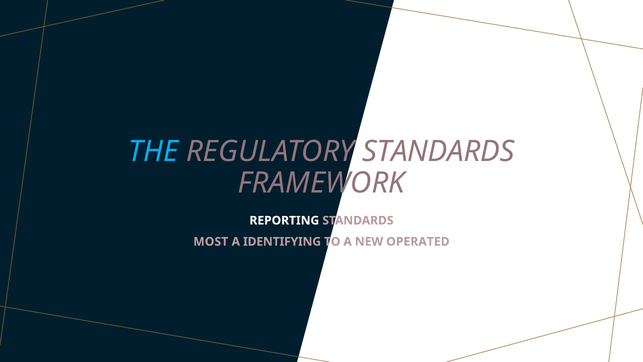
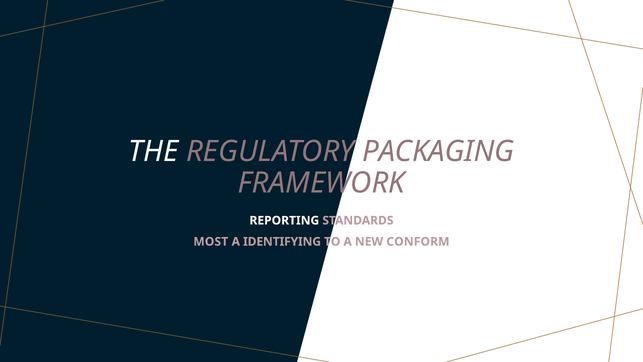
THE colour: light blue -> white (153, 151)
REGULATORY STANDARDS: STANDARDS -> PACKAGING (438, 151)
OPERATED: OPERATED -> CONFORM (418, 241)
